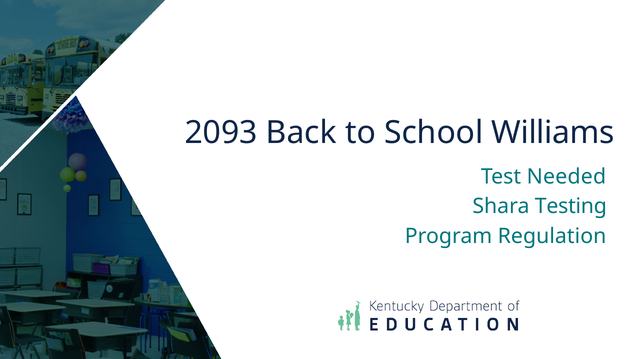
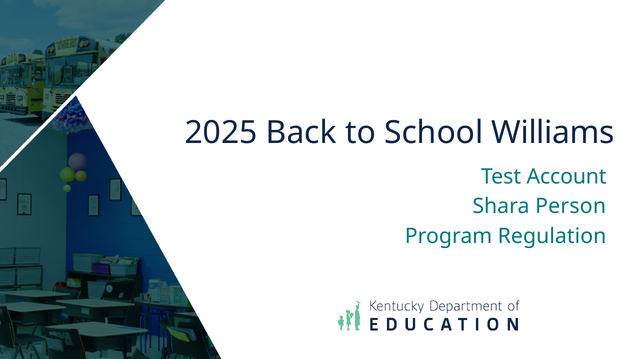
2093: 2093 -> 2025 (221, 133)
Needed: Needed -> Account (567, 177)
Testing: Testing -> Person (571, 206)
